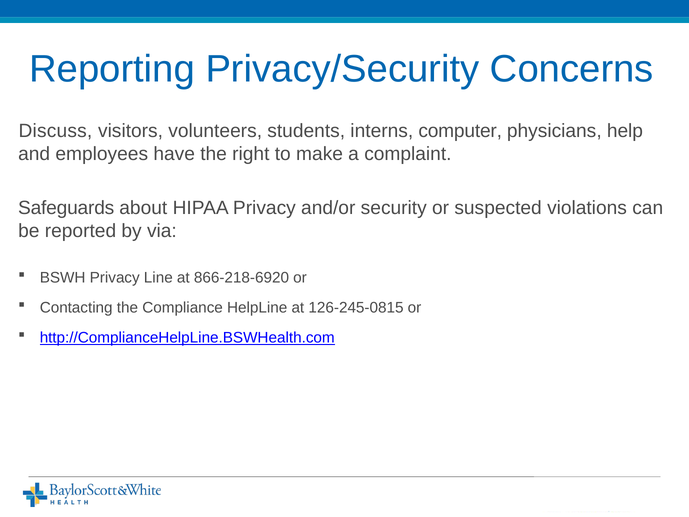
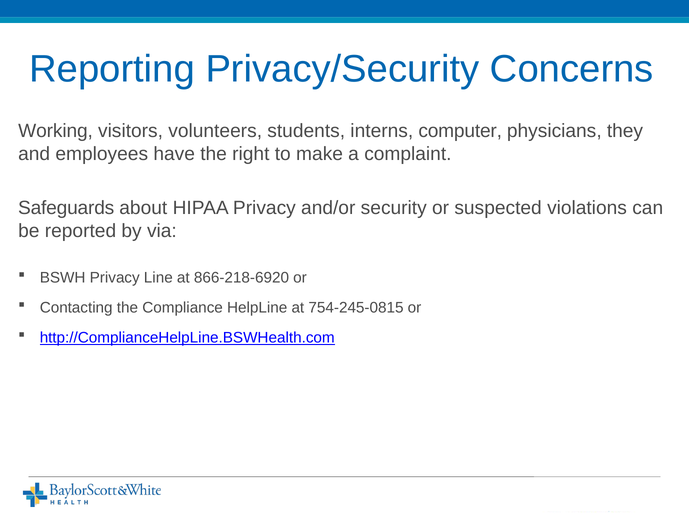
Discuss: Discuss -> Working (56, 131)
help: help -> they (625, 131)
126-245-0815: 126-245-0815 -> 754-245-0815 (356, 308)
